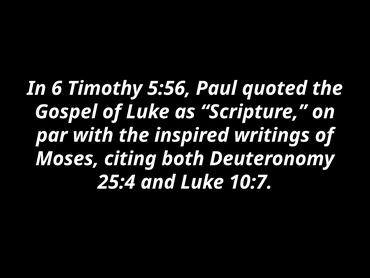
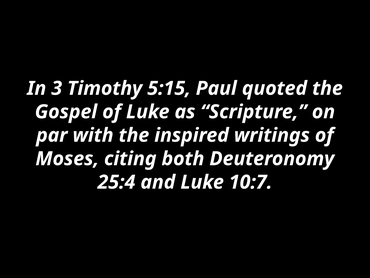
6: 6 -> 3 (57, 88)
5:56: 5:56 -> 5:15 (169, 88)
